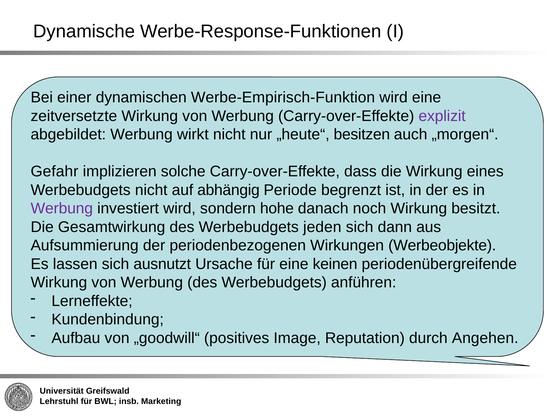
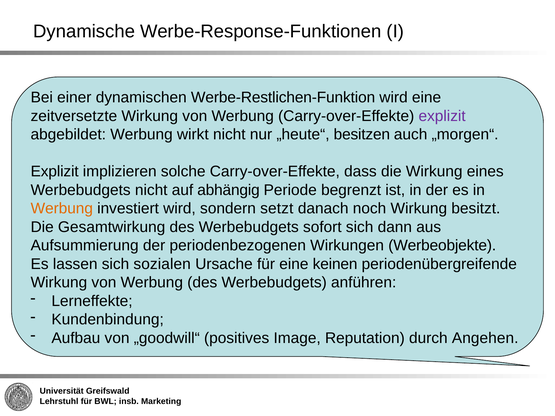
Werbe-Empirisch-Funktion: Werbe-Empirisch-Funktion -> Werbe-Restlichen-Funktion (283, 98)
Gefahr: Gefahr -> Explizit (55, 172)
Werbung colour: purple -> orange (62, 209)
hohe: hohe -> setzt (277, 209)
jeden: jeden -> sofort (322, 227)
ausnutzt: ausnutzt -> sozialen (162, 264)
